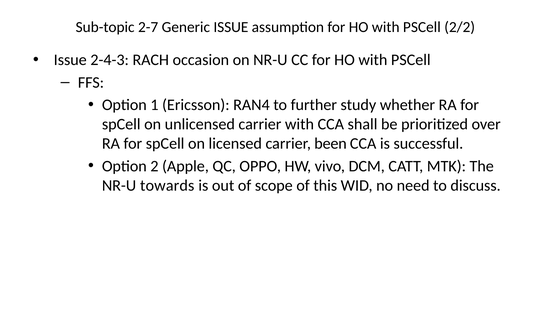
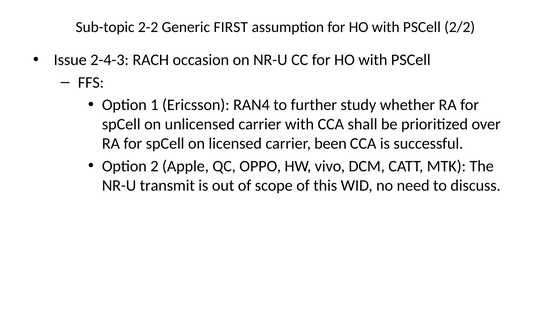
2-7: 2-7 -> 2-2 (148, 27)
Generic ISSUE: ISSUE -> FIRST (231, 27)
towards: towards -> transmit (167, 185)
